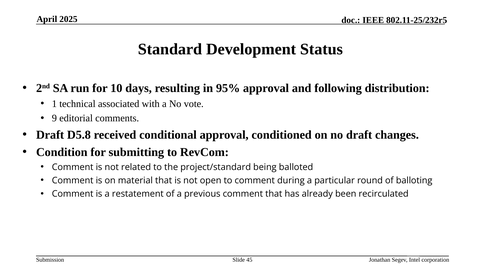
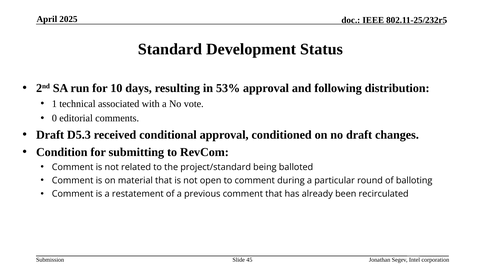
95%: 95% -> 53% (228, 88)
9: 9 -> 0 (54, 118)
D5.8: D5.8 -> D5.3 (79, 135)
